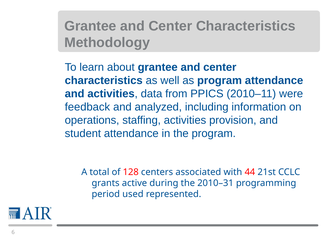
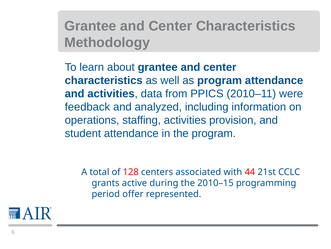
2010–31: 2010–31 -> 2010–15 (215, 183)
used: used -> offer (133, 194)
